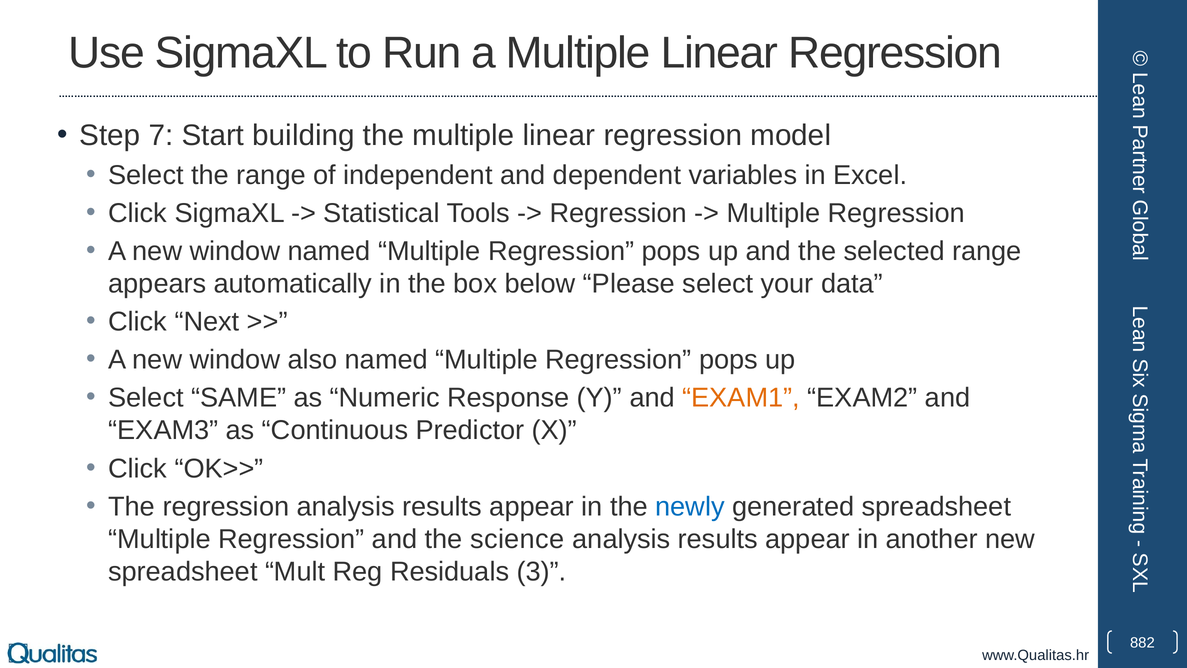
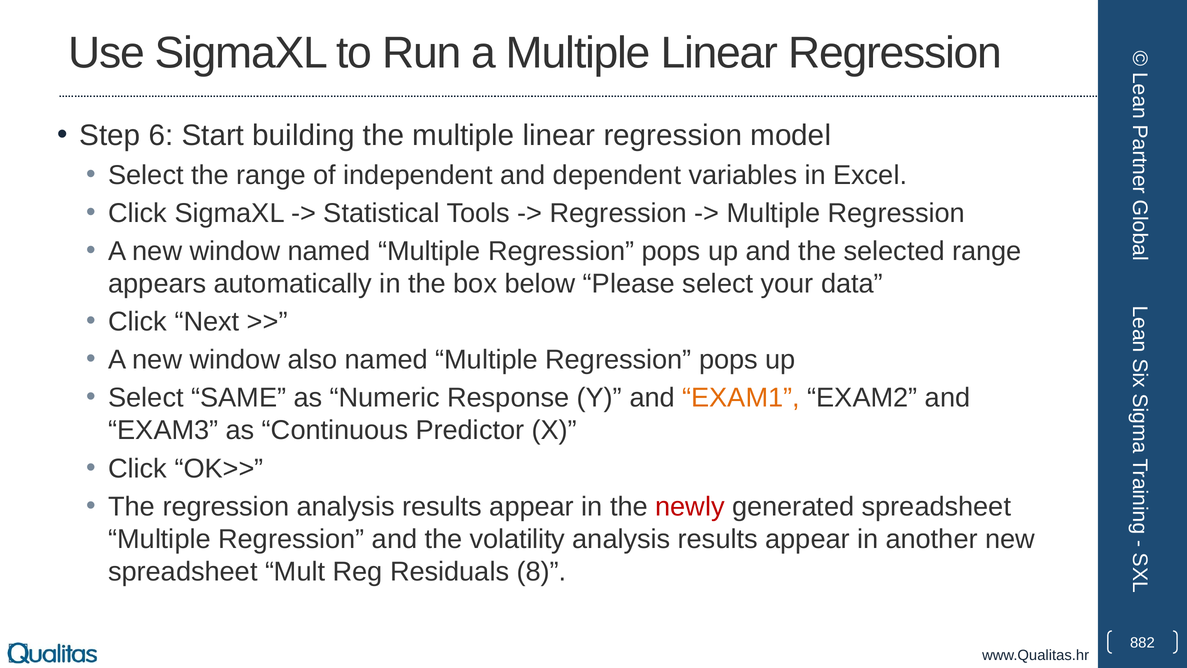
7: 7 -> 6 (161, 136)
newly colour: blue -> red (690, 506)
science: science -> volatility (518, 539)
3: 3 -> 8 (542, 572)
